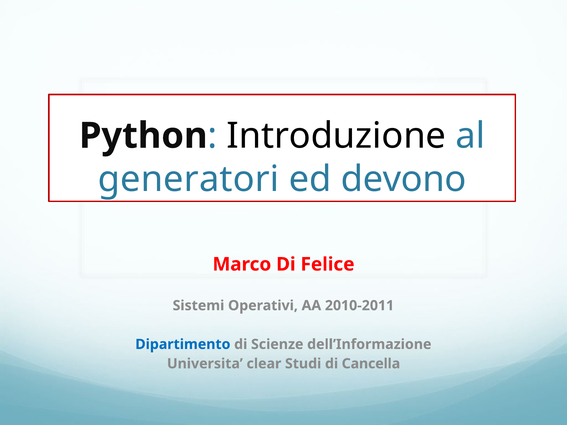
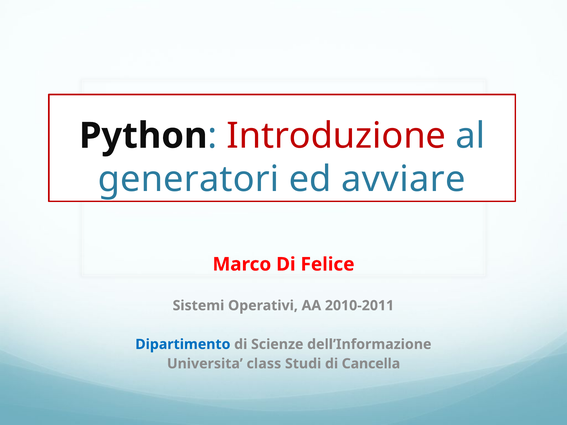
Introduzione colour: black -> red (336, 136)
devono: devono -> avviare (403, 179)
clear: clear -> class (264, 364)
